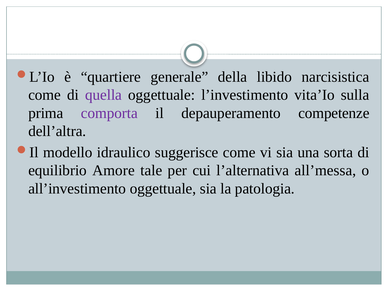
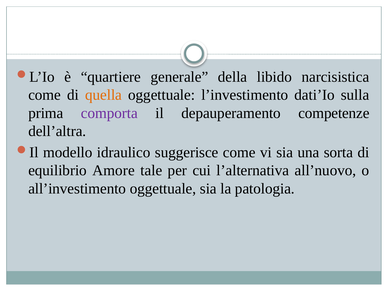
quella colour: purple -> orange (104, 95)
vita’Io: vita’Io -> dati’Io (315, 95)
all’messa: all’messa -> all’nuovo (325, 170)
